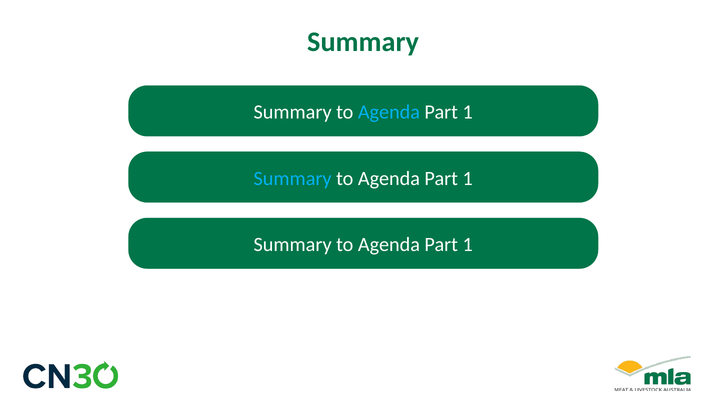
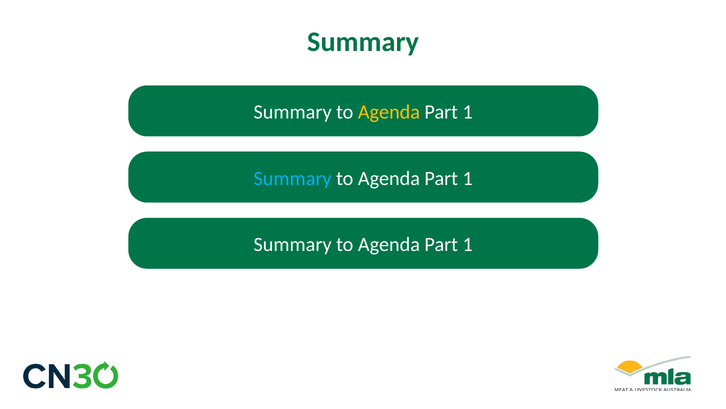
Agenda colour: light blue -> yellow (389, 112)
